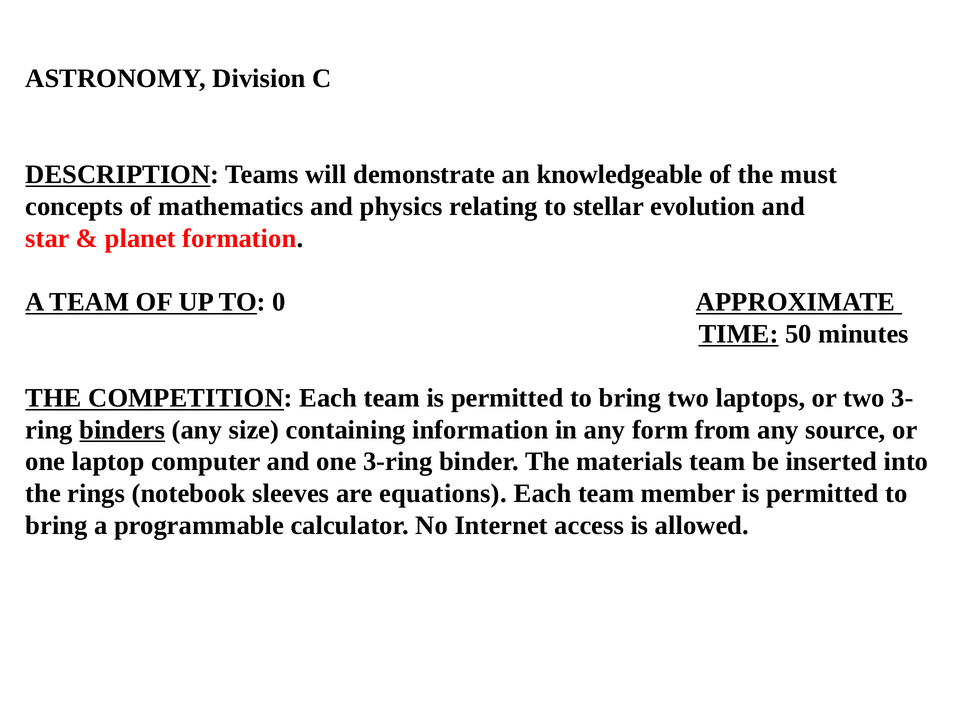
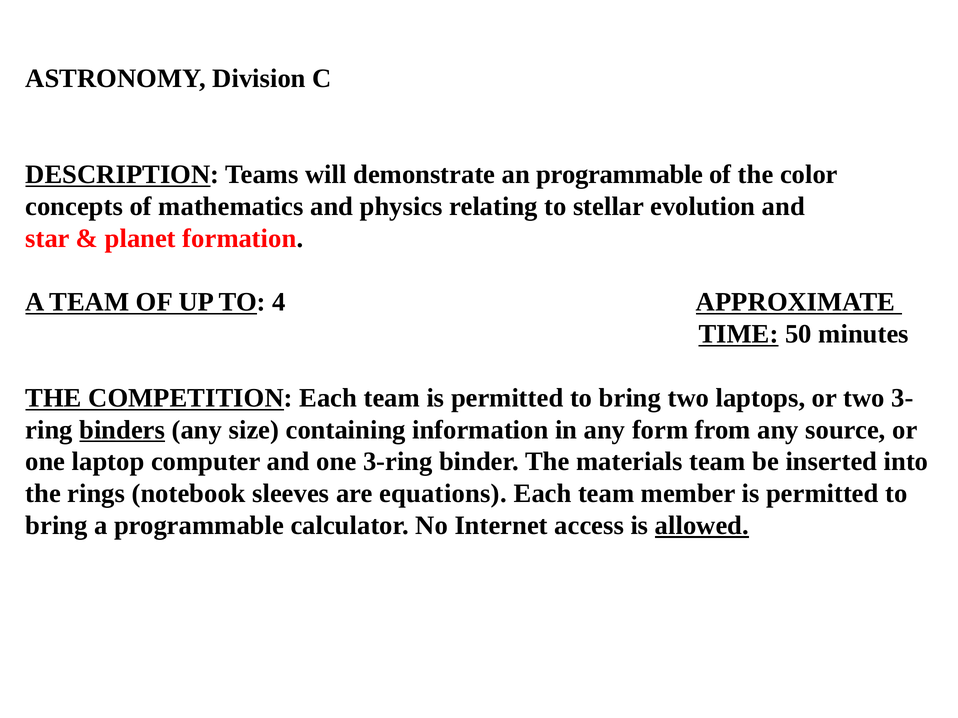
an knowledgeable: knowledgeable -> programmable (620, 175)
must: must -> color (809, 175)
0: 0 -> 4 (279, 302)
allowed underline: none -> present (702, 526)
